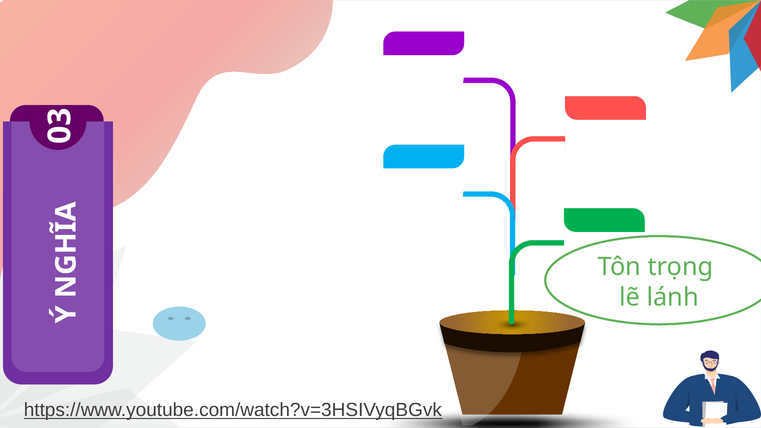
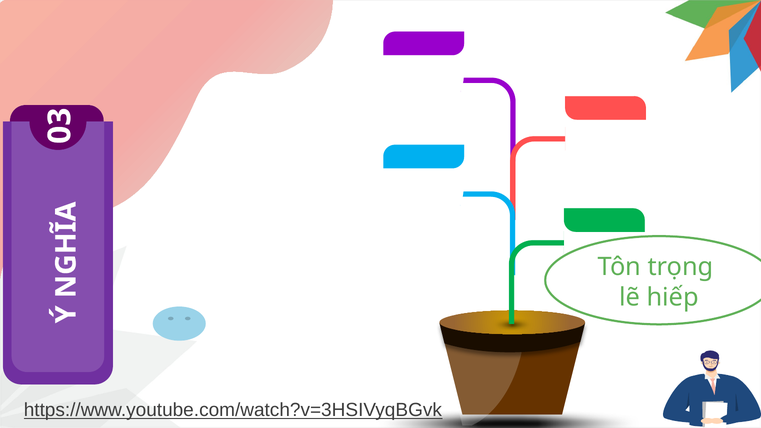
lánh: lánh -> hiếp (673, 297)
